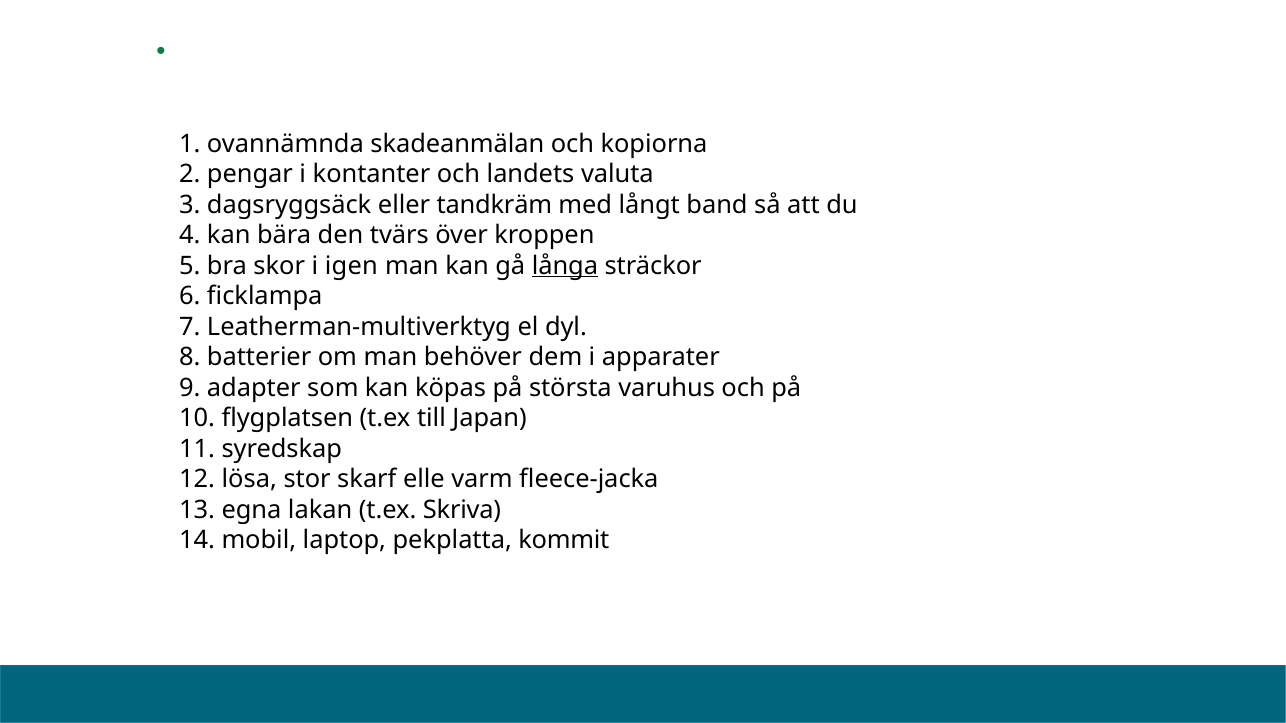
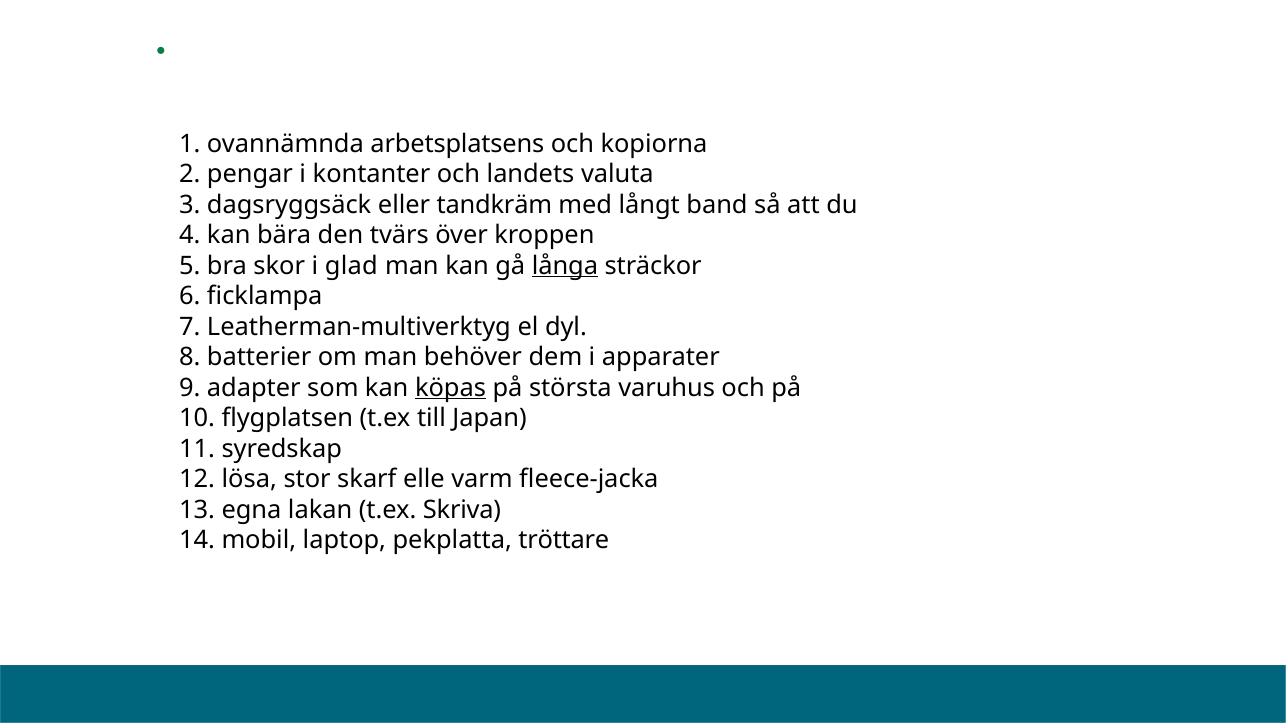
skadeanmälan: skadeanmälan -> arbetsplatsens (457, 144)
igen: igen -> glad (351, 266)
köpas underline: none -> present (451, 388)
kommit: kommit -> tröttare (564, 541)
